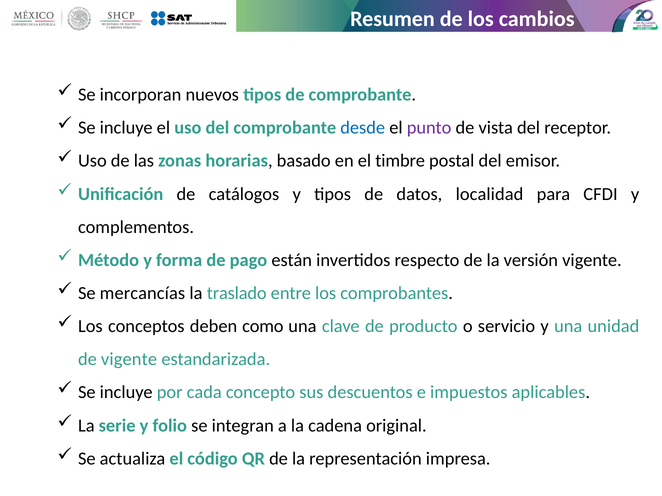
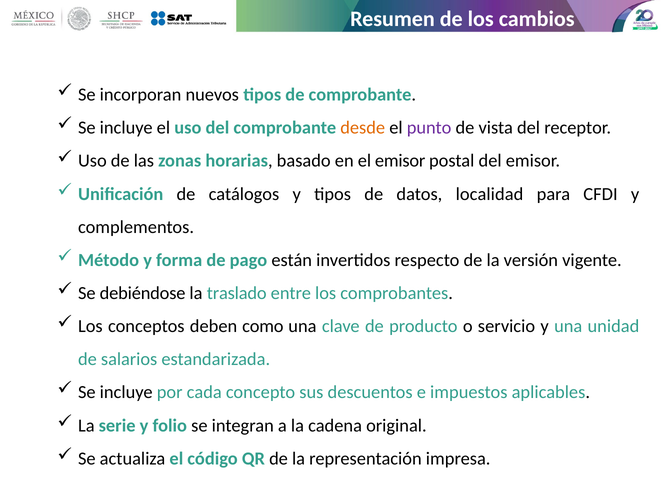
desde colour: blue -> orange (363, 128)
el timbre: timbre -> emisor (400, 161)
mercancías: mercancías -> debiéndose (143, 293)
de vigente: vigente -> salarios (129, 360)
